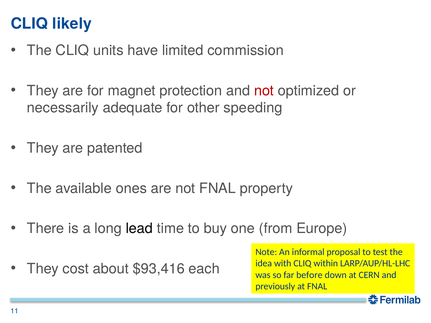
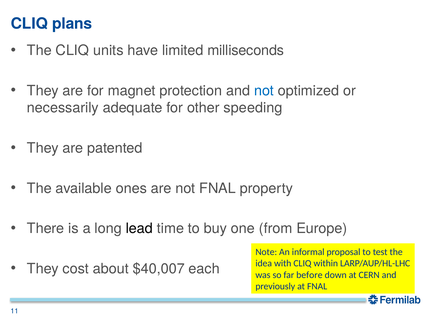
likely: likely -> plans (72, 24)
commission: commission -> milliseconds (246, 51)
not colour: red -> blue (264, 91)
$93,416: $93,416 -> $40,007 (159, 269)
